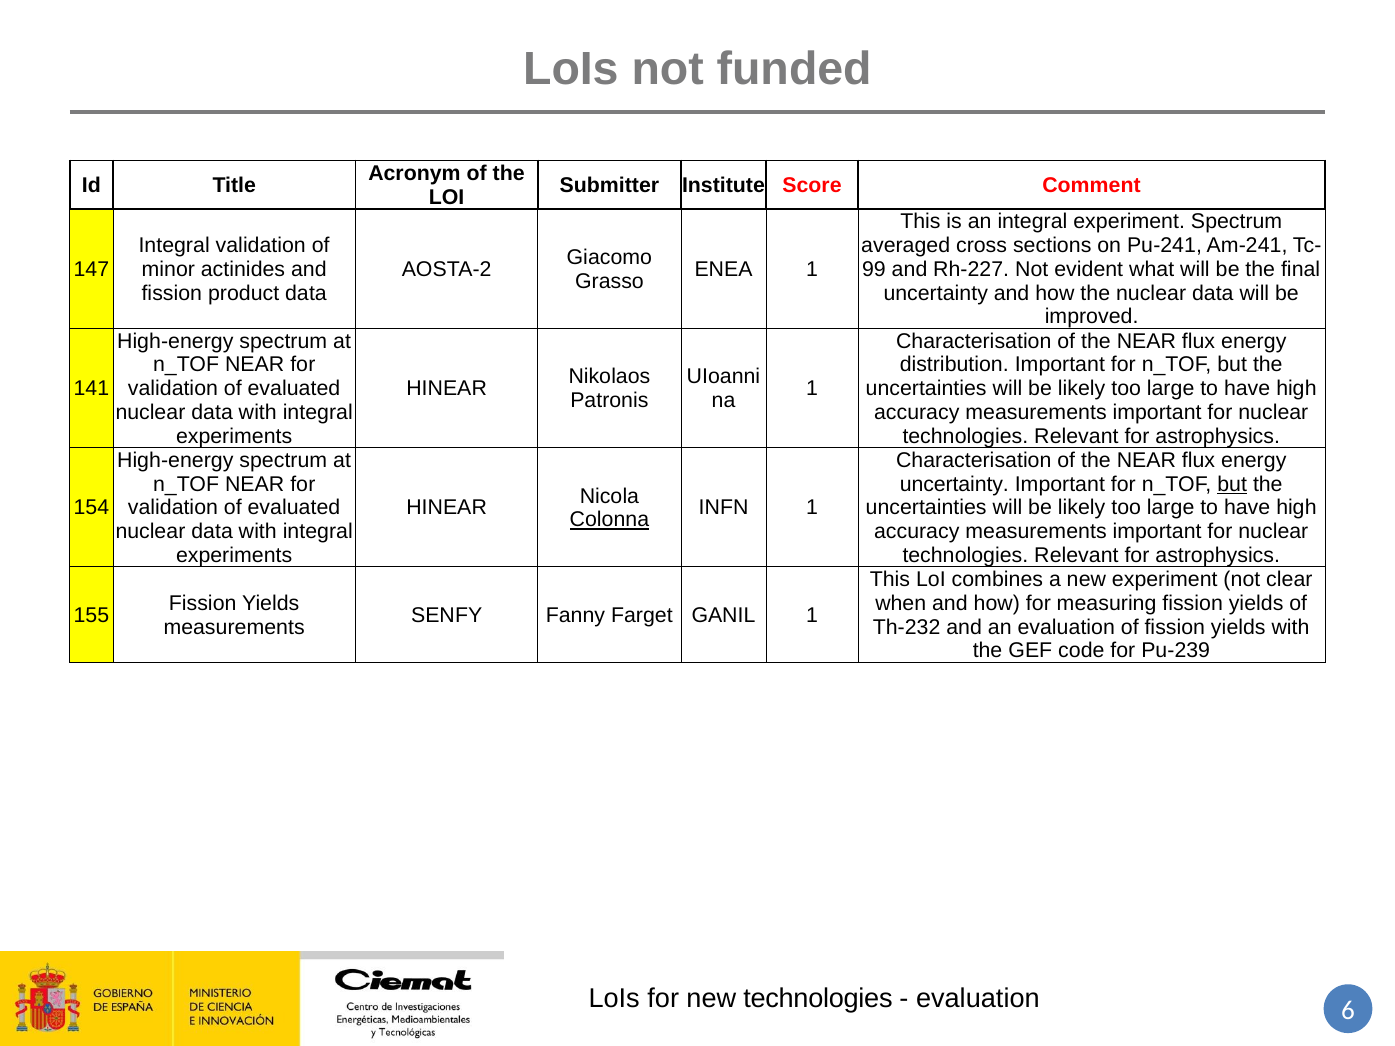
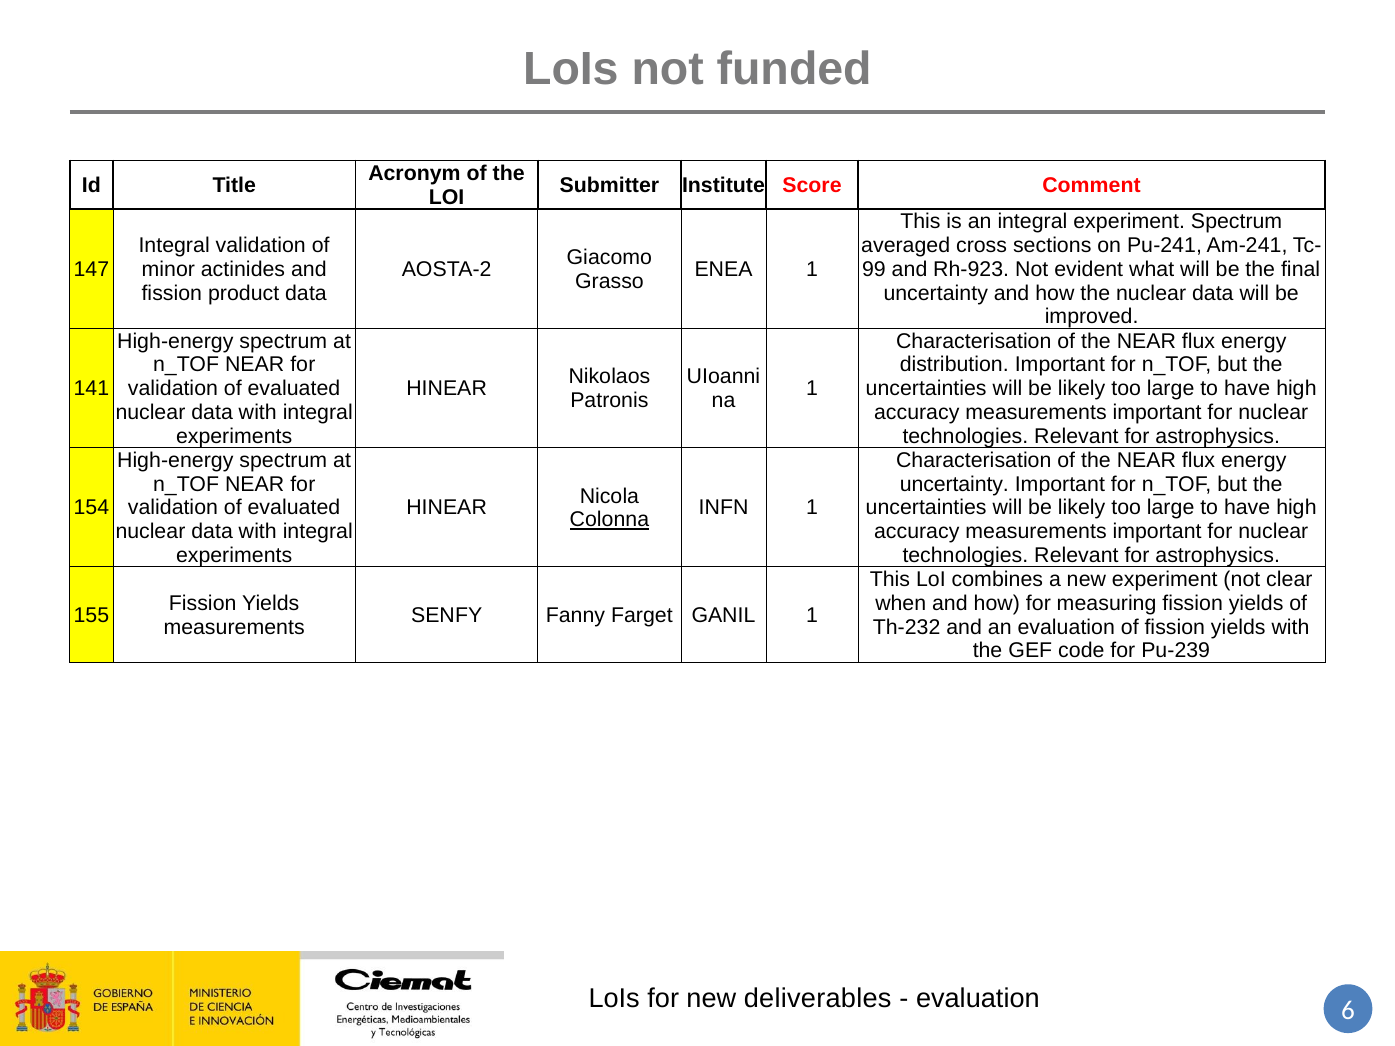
Rh-227: Rh-227 -> Rh-923 (971, 269)
but underline: present -> none (1232, 484)
new technologies: technologies -> deliverables (818, 999)
